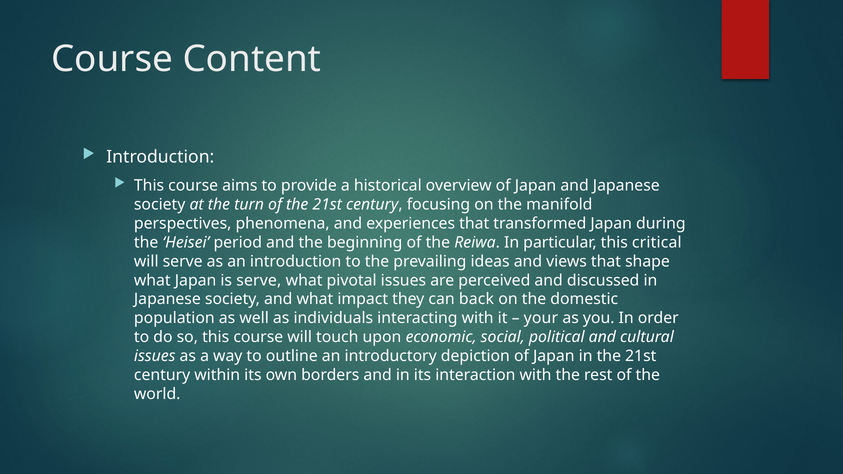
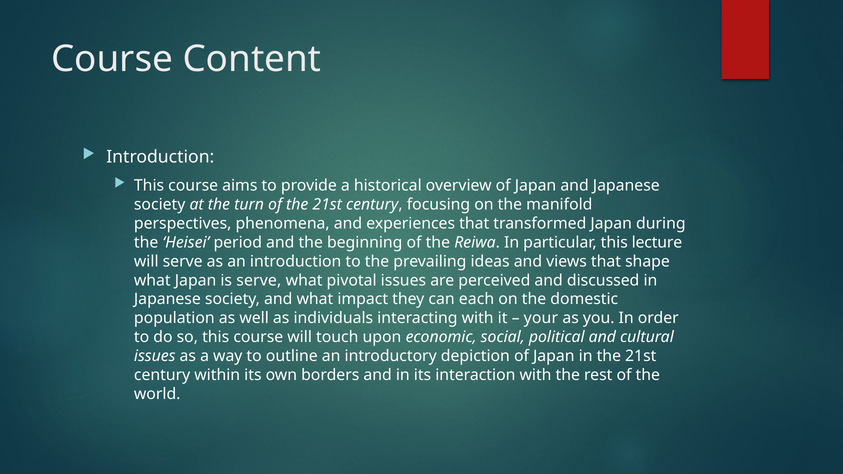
critical: critical -> lecture (657, 242)
back: back -> each (477, 299)
